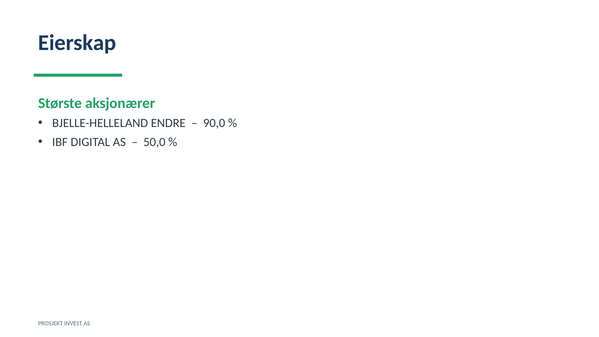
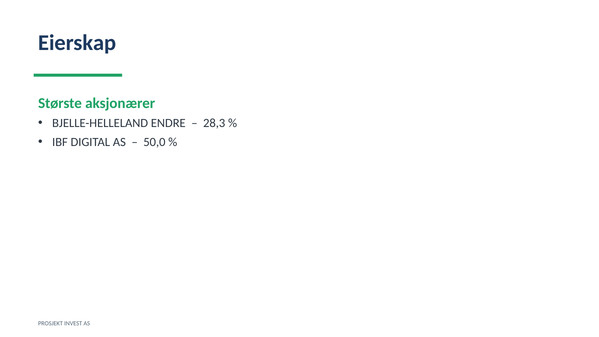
90,0: 90,0 -> 28,3 (214, 123)
